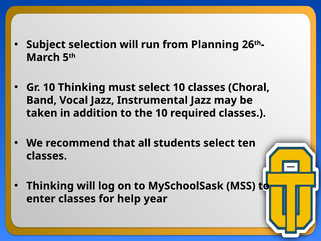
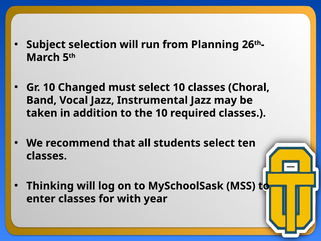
10 Thinking: Thinking -> Changed (82, 87)
help: help -> with (129, 199)
